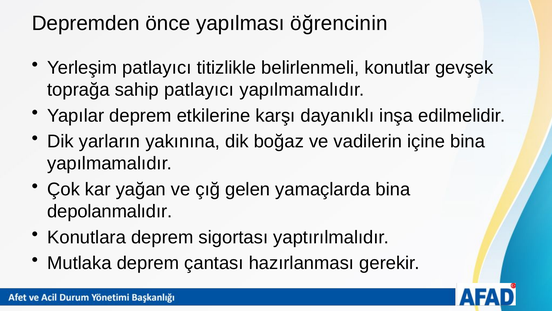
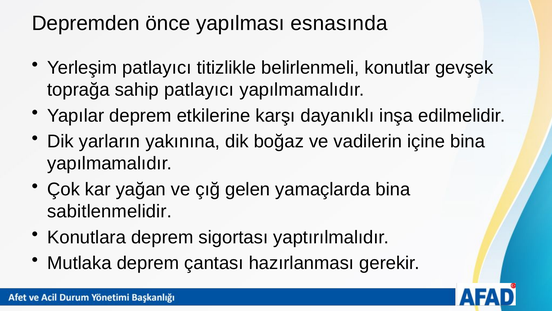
öğrencinin: öğrencinin -> esnasında (339, 23)
depolanmalıdır: depolanmalıdır -> sabitlenmelidir (110, 211)
